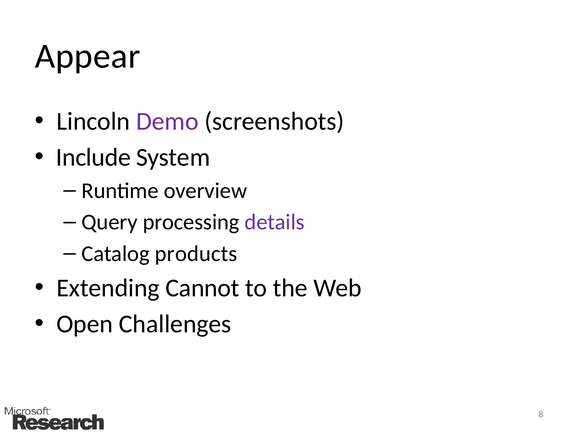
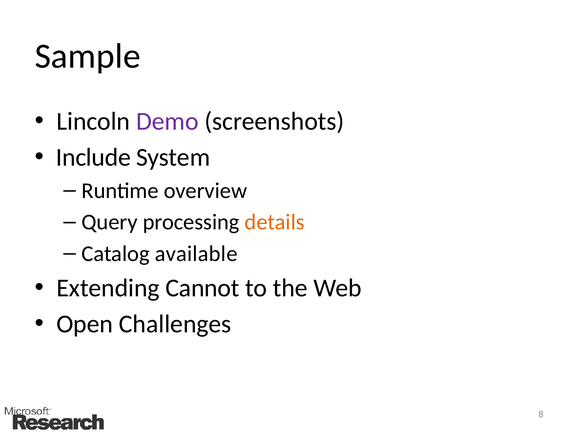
Appear: Appear -> Sample (88, 56)
details colour: purple -> orange (275, 222)
products: products -> available (196, 253)
